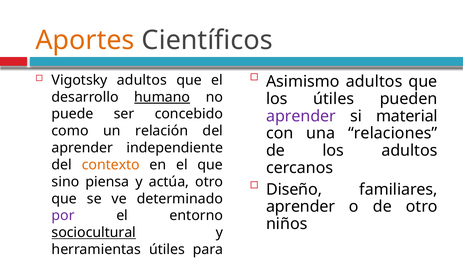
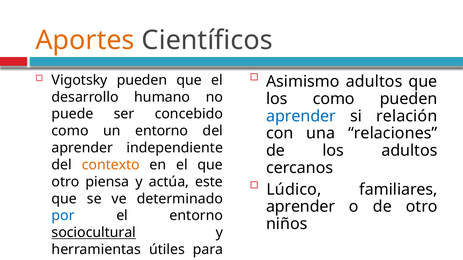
Vigotsky adultos: adultos -> pueden (142, 80)
humano underline: present -> none (162, 97)
los útiles: útiles -> como (334, 99)
aprender colour: purple -> blue (301, 116)
material: material -> relación (407, 116)
un relación: relación -> entorno (162, 131)
sino: sino -> otro (66, 182)
actúa otro: otro -> este (209, 182)
Diseño: Diseño -> Lúdico (294, 190)
por colour: purple -> blue (63, 216)
